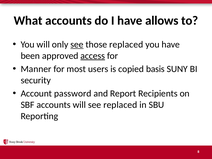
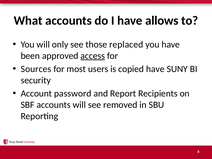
see underline: present -> none (77, 44)
Manner: Manner -> Sources (36, 69)
copied basis: basis -> have (155, 69)
see replaced: replaced -> removed (120, 105)
